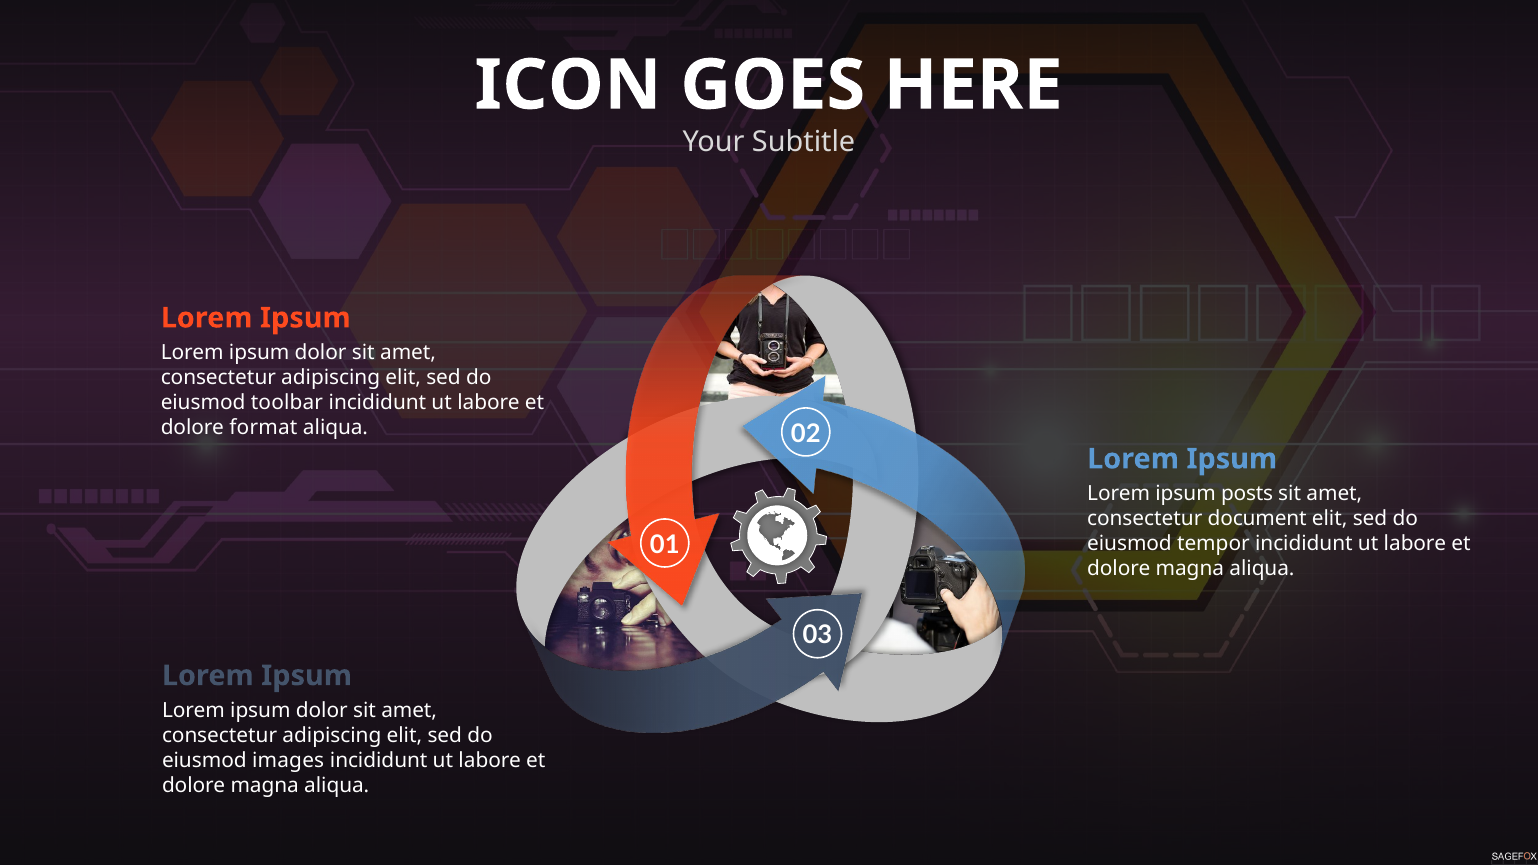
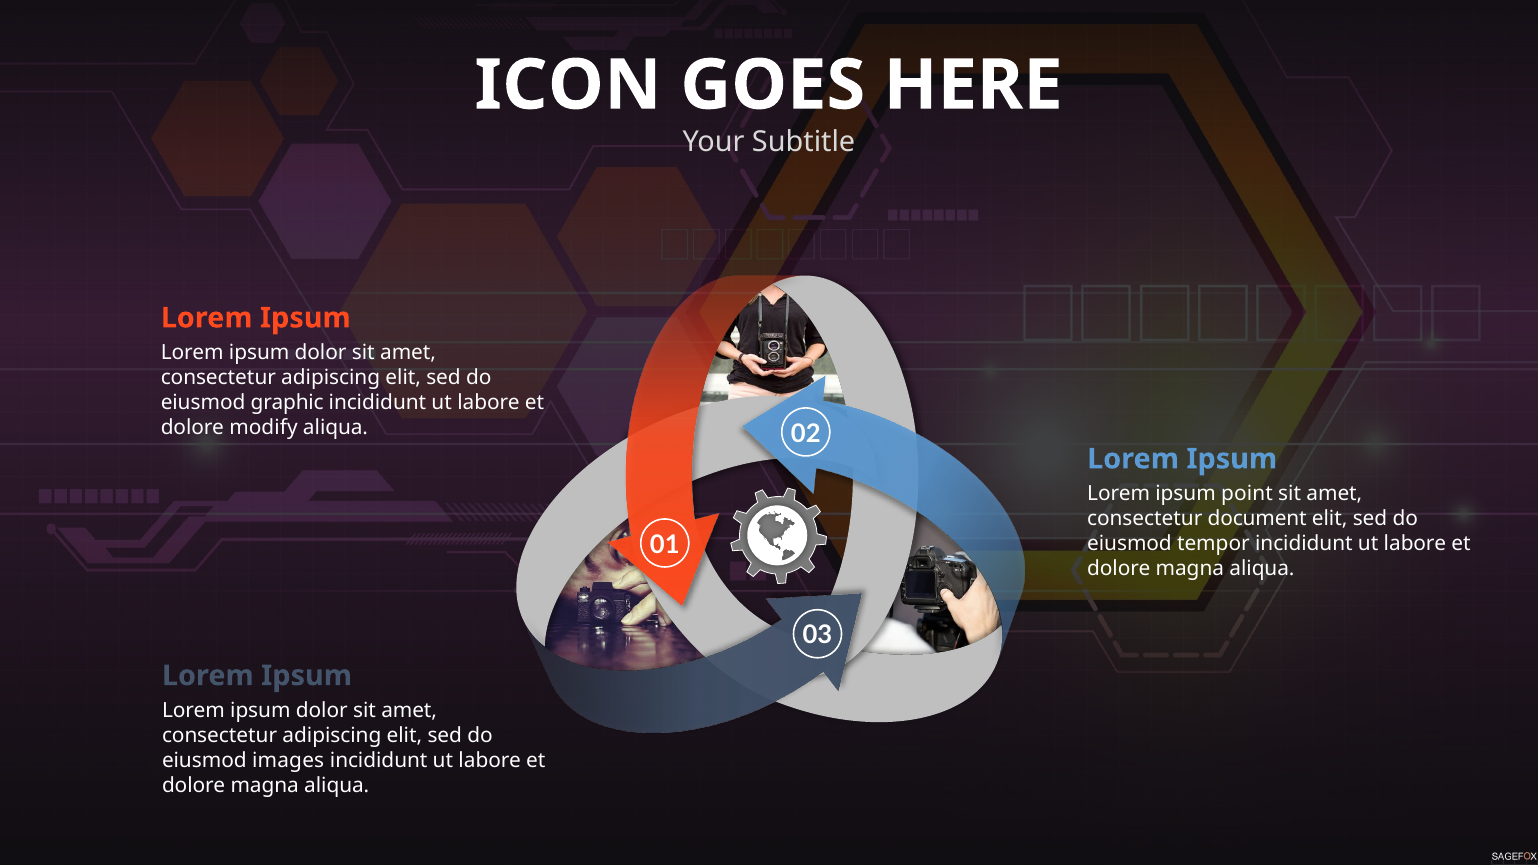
toolbar: toolbar -> graphic (287, 403)
format: format -> modify (263, 428)
posts: posts -> point (1247, 494)
